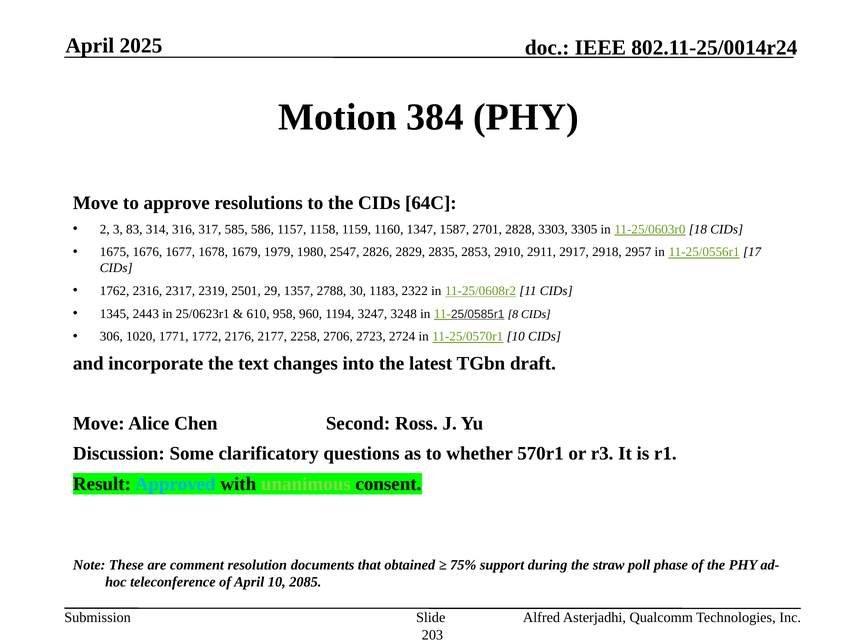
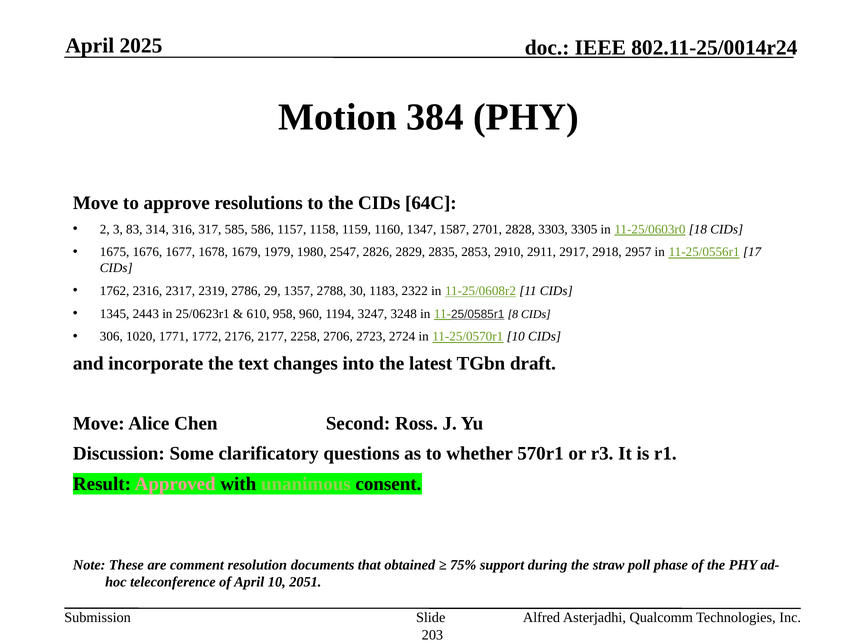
2501: 2501 -> 2786 (246, 291)
Approved colour: light blue -> pink (175, 483)
2085: 2085 -> 2051 (305, 582)
